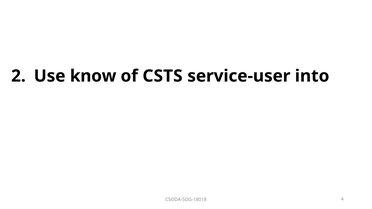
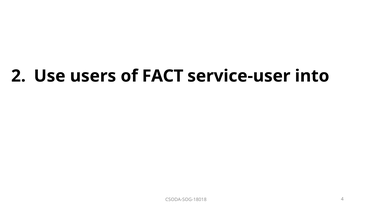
know: know -> users (93, 76)
CSTS: CSTS -> FACT (163, 76)
